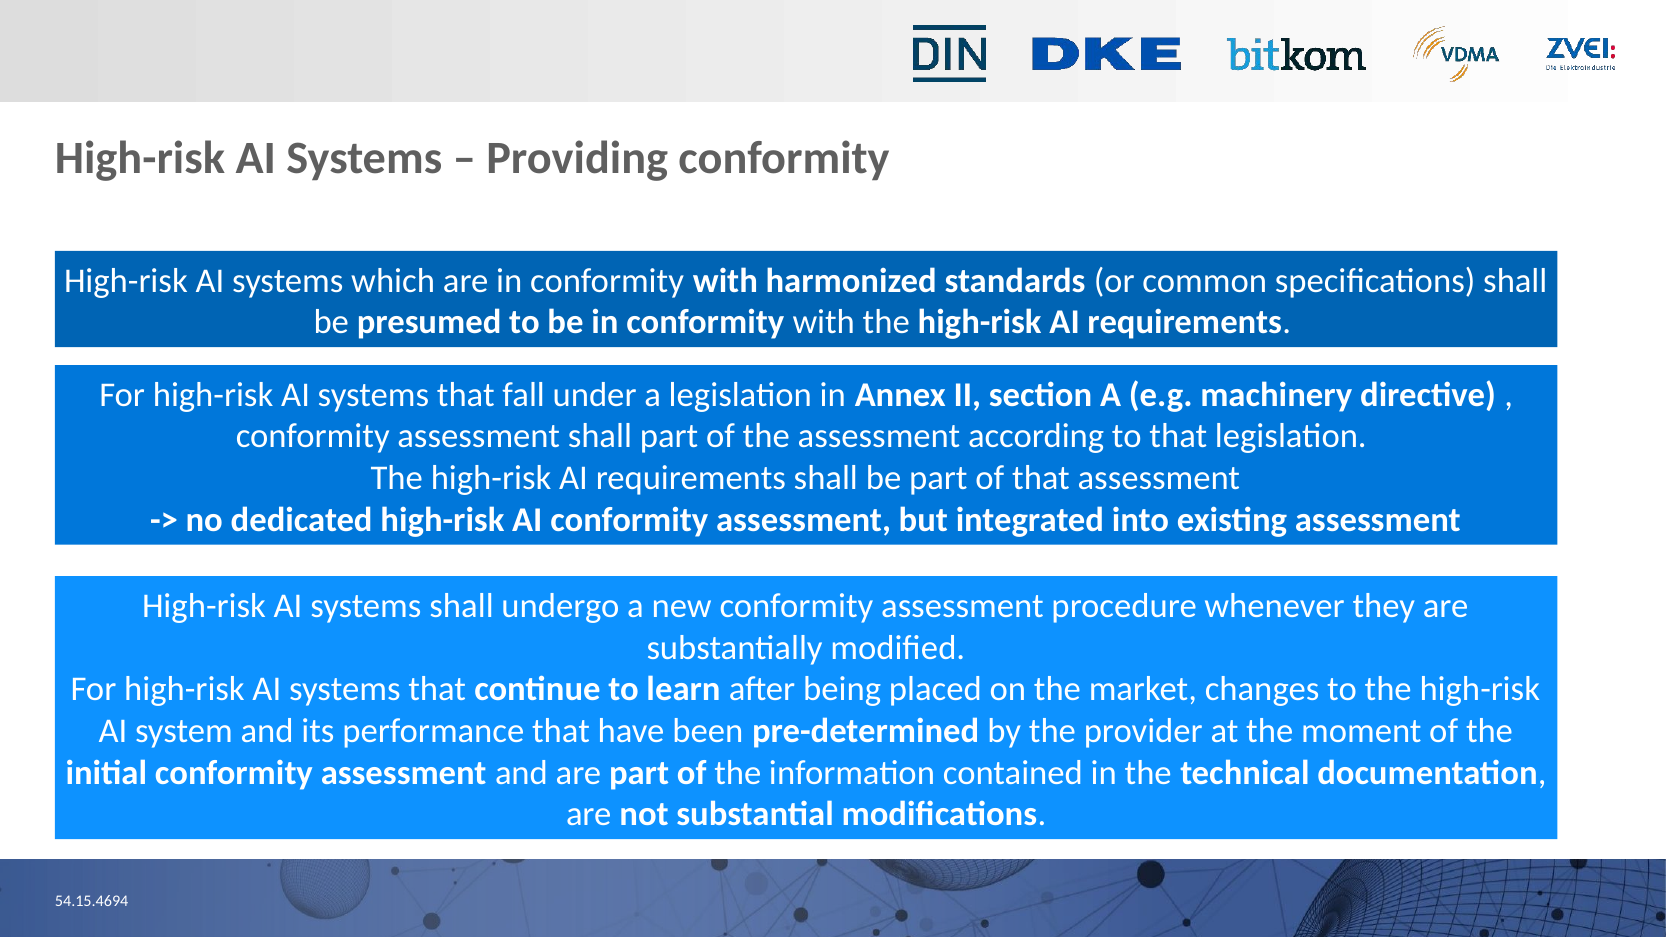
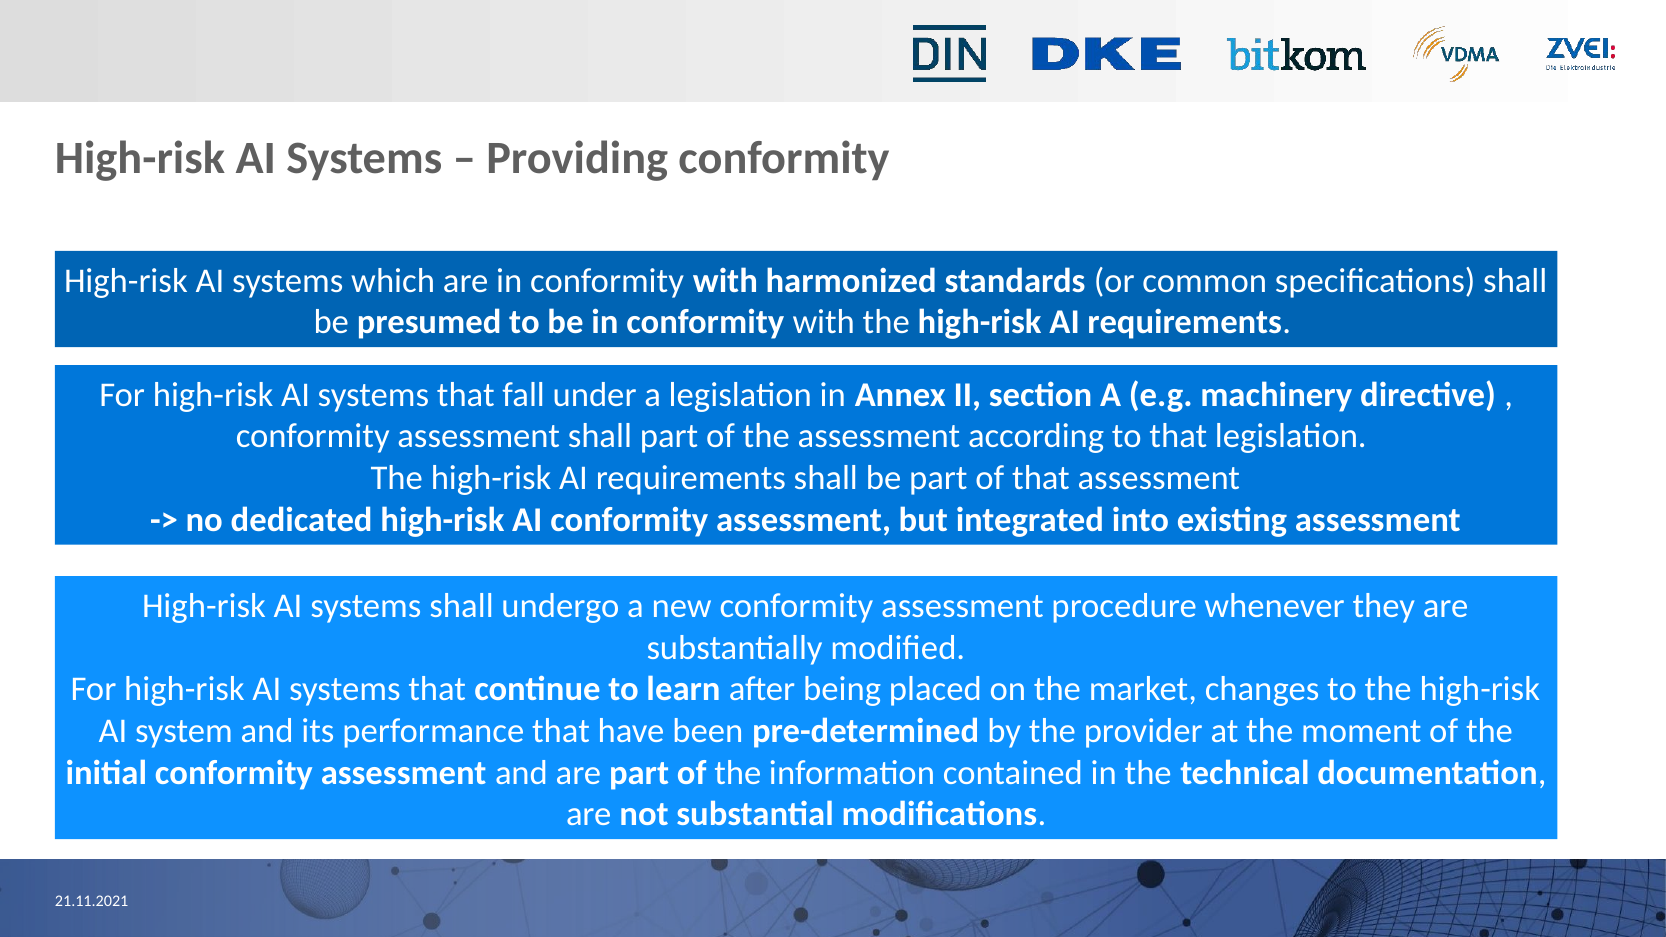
54.15.4694: 54.15.4694 -> 21.11.2021 (92, 902)
